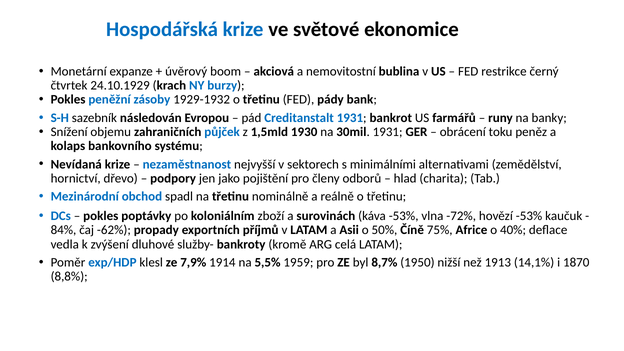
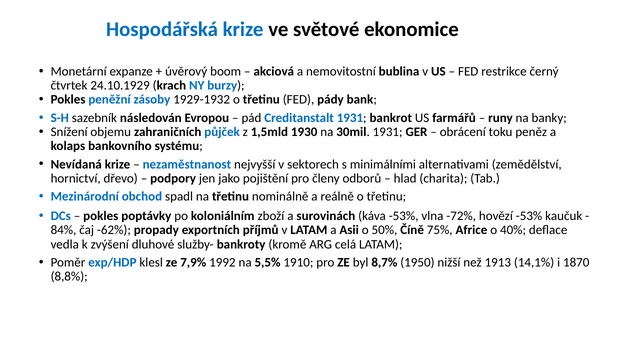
1914: 1914 -> 1992 (222, 262)
1959: 1959 -> 1910 (298, 262)
